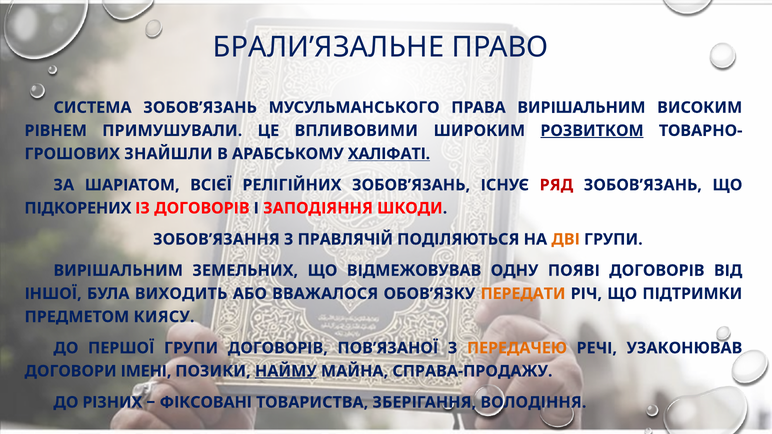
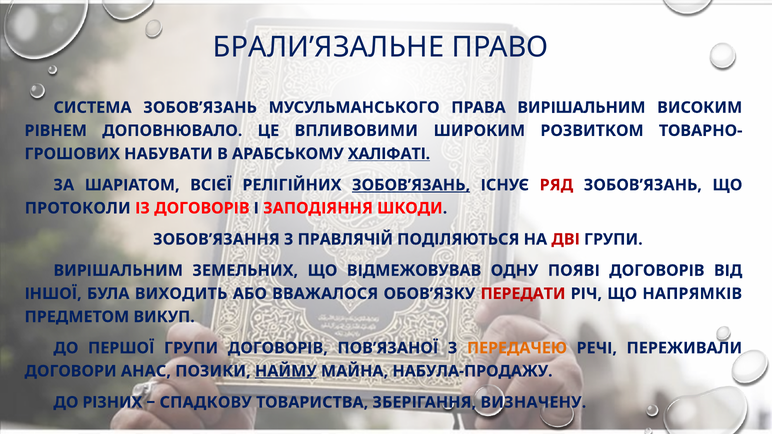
ПРИМУШУВАЛИ: ПРИМУШУВАЛИ -> ДОПОВНЮВАЛО (172, 131)
РОЗВИТКОМ underline: present -> none (592, 131)
ЗНАЙШЛИ: ЗНАЙШЛИ -> НАБУВАТИ (169, 154)
ЗОБОВ’ЯЗАНЬ underline: none -> present (411, 185)
ПІДКОРЕНИХ: ПІДКОРЕНИХ -> ПРОТОКОЛИ (78, 208)
ДВІ colour: orange -> red (566, 239)
ПЕРЕДАТИ colour: orange -> red (523, 294)
ПІДТРИМКИ: ПІДТРИМКИ -> НАПРЯМКІВ (692, 294)
КИЯСУ: КИЯСУ -> ВИКУП (164, 317)
УЗАКОНЮВАВ: УЗАКОНЮВАВ -> ПЕРЕЖИВАЛИ (684, 348)
ІМЕНІ: ІМЕНІ -> АНАС (146, 371)
СПРАВА-ПРОДАЖУ: СПРАВА-ПРОДАЖУ -> НАБУЛА-ПРОДАЖУ (472, 371)
ФІКСОВАНІ: ФІКСОВАНІ -> СПАДКОВУ (206, 403)
ВОЛОДІННЯ: ВОЛОДІННЯ -> ВИЗНАЧЕНУ (533, 403)
